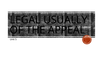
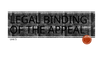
USUALLY: USUALLY -> BINDING (65, 20)
